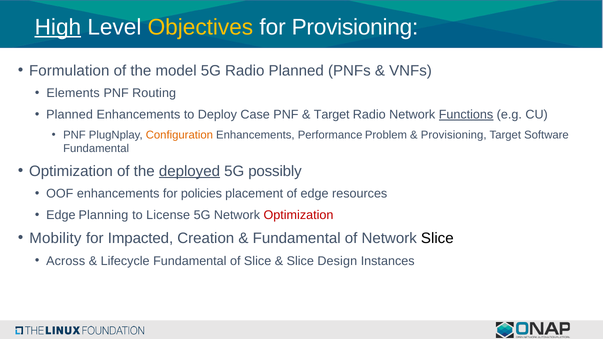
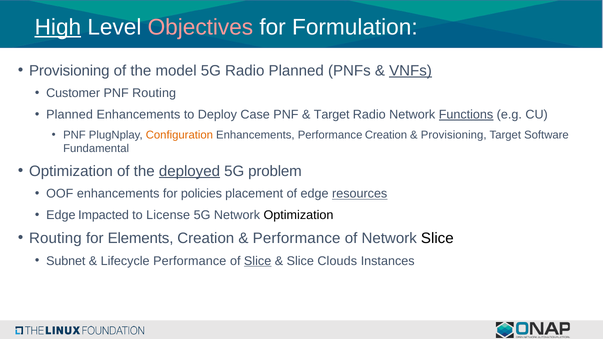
Objectives colour: yellow -> pink (200, 27)
for Provisioning: Provisioning -> Formulation (355, 27)
Formulation: Formulation -> Provisioning (69, 71)
VNFs underline: none -> present (410, 71)
Elements: Elements -> Customer (73, 93)
Performance Problem: Problem -> Creation (386, 135)
possibly: possibly -> problem (275, 171)
resources underline: none -> present (360, 194)
Planning: Planning -> Impacted (104, 215)
Optimization colour: red -> black (299, 215)
Mobility: Mobility -> Routing (55, 238)
Impacted: Impacted -> Elements (141, 238)
Fundamental: Fundamental -> Performance (297, 238)
Across: Across -> Subnet (66, 261)
Lifecycle Fundamental: Fundamental -> Performance (190, 261)
Slice underline: none -> present (258, 261)
Design: Design -> Clouds (337, 261)
